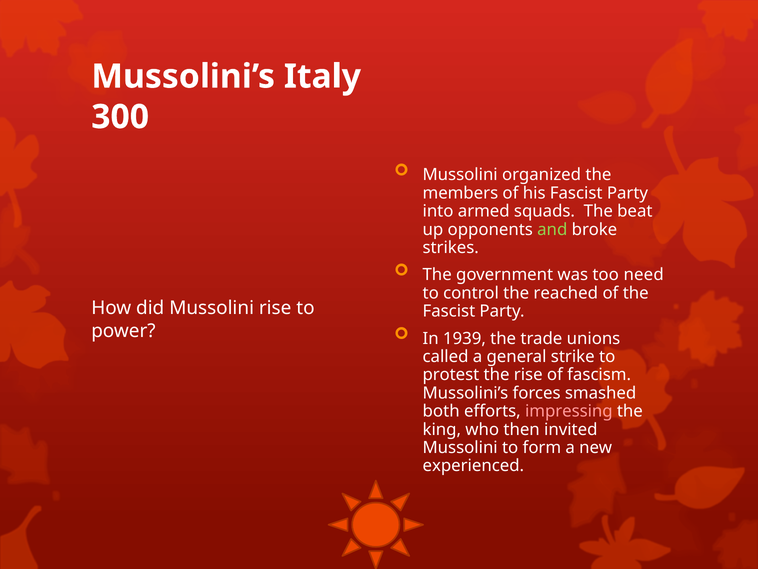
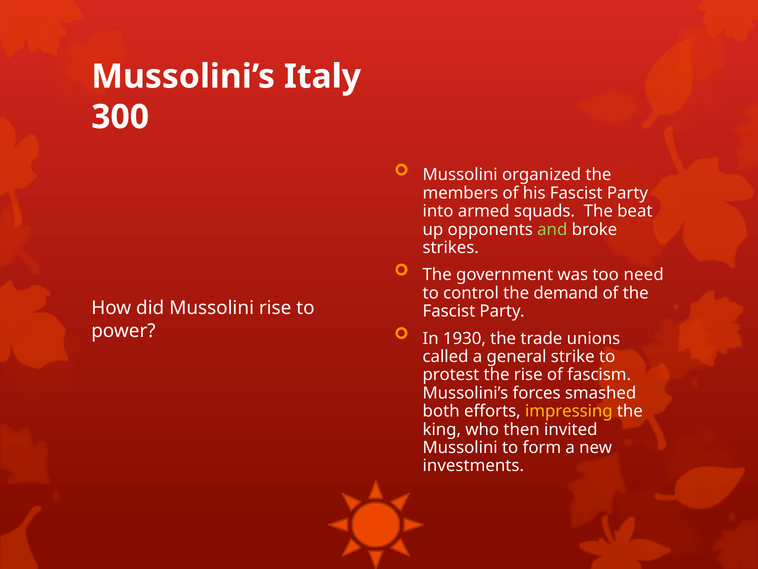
reached: reached -> demand (566, 293)
1939: 1939 -> 1930 (464, 338)
impressing colour: pink -> yellow (569, 411)
experienced: experienced -> investments (473, 465)
